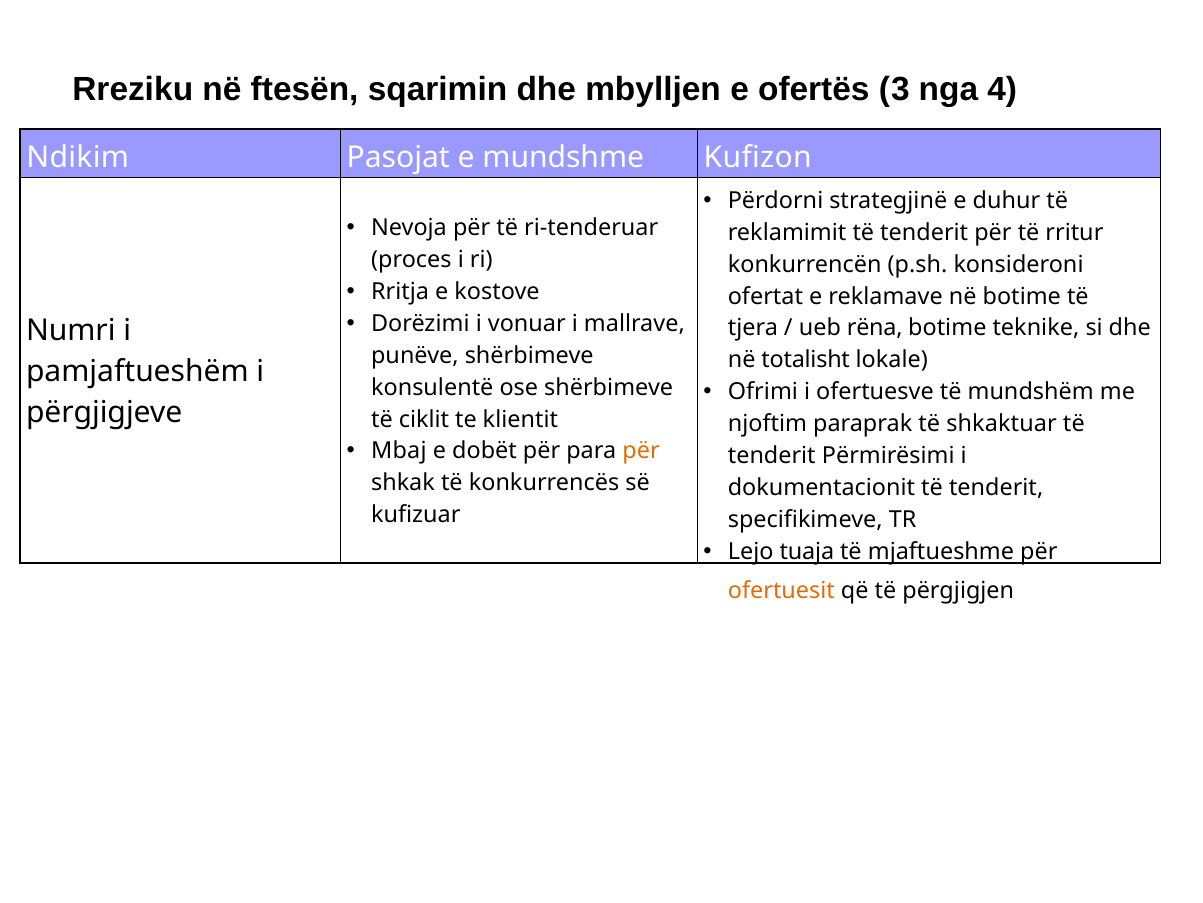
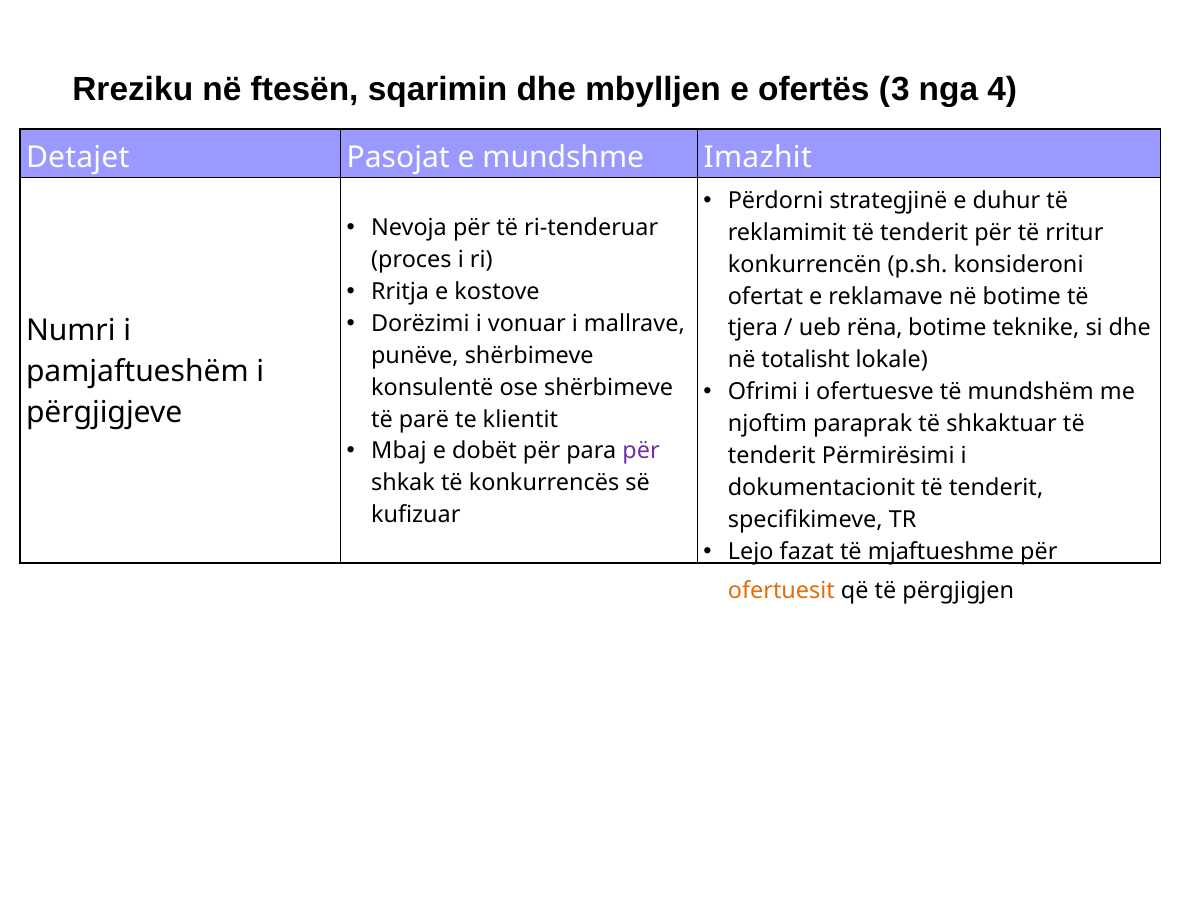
Ndikim: Ndikim -> Detajet (78, 157)
Kufizon: Kufizon -> Imazhit (758, 157)
ciklit: ciklit -> parë (424, 419)
për colour: orange -> purple (641, 451)
tuaja: tuaja -> fazat (807, 551)
